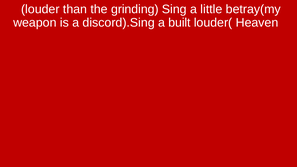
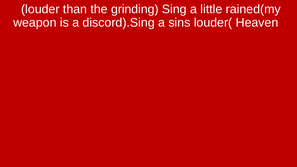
betray(my: betray(my -> rained(my (253, 9)
built: built -> sins (179, 23)
